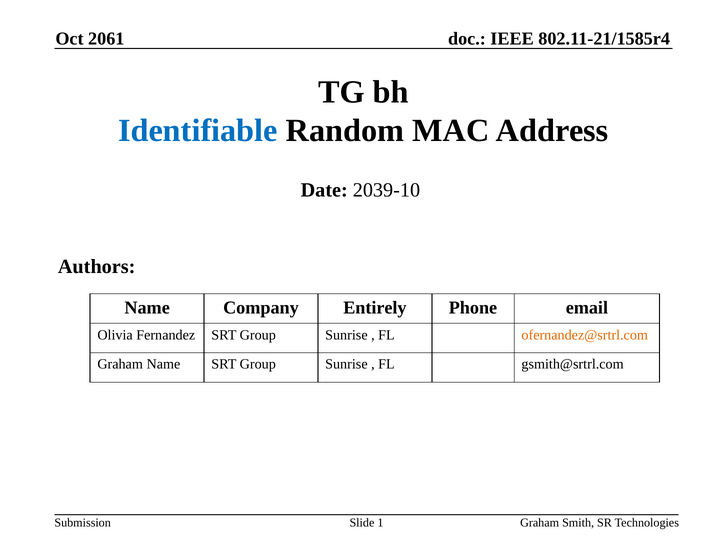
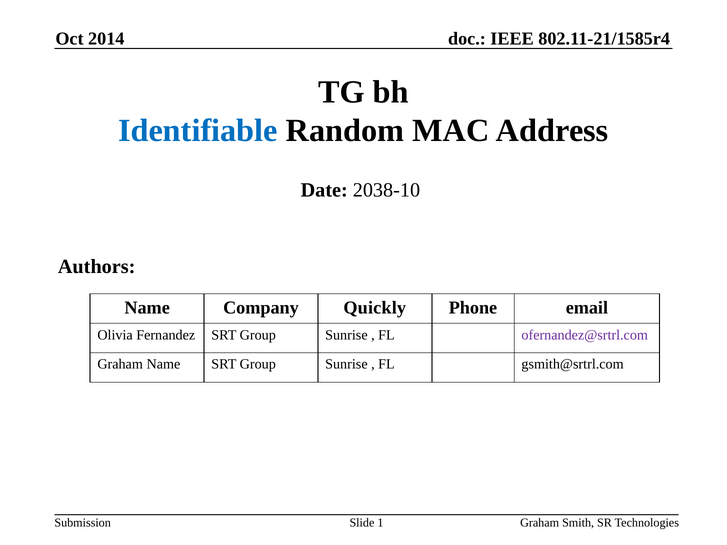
2061: 2061 -> 2014 (106, 39)
2039-10: 2039-10 -> 2038-10 (386, 190)
Entirely: Entirely -> Quickly (375, 308)
ofernandez@srtrl.com colour: orange -> purple (585, 335)
